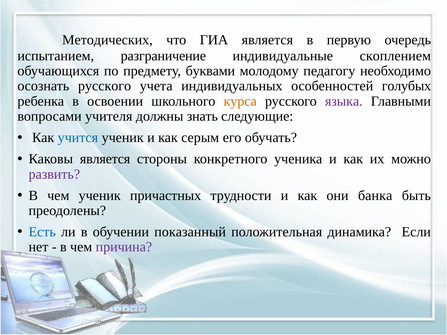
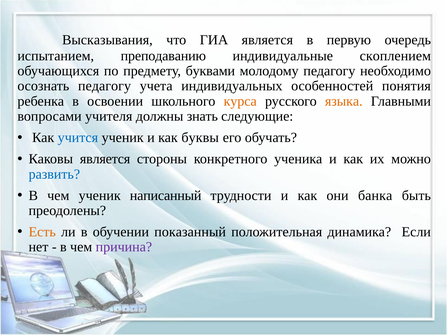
Методических: Методических -> Высказывания (107, 40)
разграничение: разграничение -> преподаванию (163, 56)
осознать русского: русского -> педагогу (105, 86)
голубых: голубых -> понятия (406, 86)
языка colour: purple -> orange (344, 101)
серым: серым -> буквы (200, 138)
развить colour: purple -> blue (54, 174)
причастных: причастных -> написанный (166, 196)
Есть colour: blue -> orange (42, 232)
